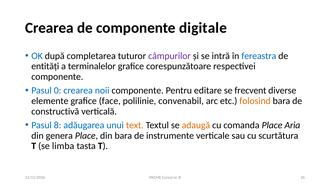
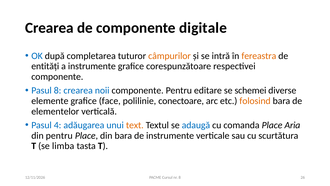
câmpurilor colour: purple -> orange (169, 56)
fereastra colour: blue -> orange (259, 56)
a terminalelor: terminalelor -> instrumente (92, 66)
Pasul 0: 0 -> 8 (58, 90)
frecvent: frecvent -> schemei (250, 90)
convenabil: convenabil -> conectoare (181, 101)
constructivă: constructivă -> elementelor (55, 111)
Pasul 8: 8 -> 4 (58, 125)
adaugă colour: orange -> blue (196, 125)
din genera: genera -> pentru (59, 135)
